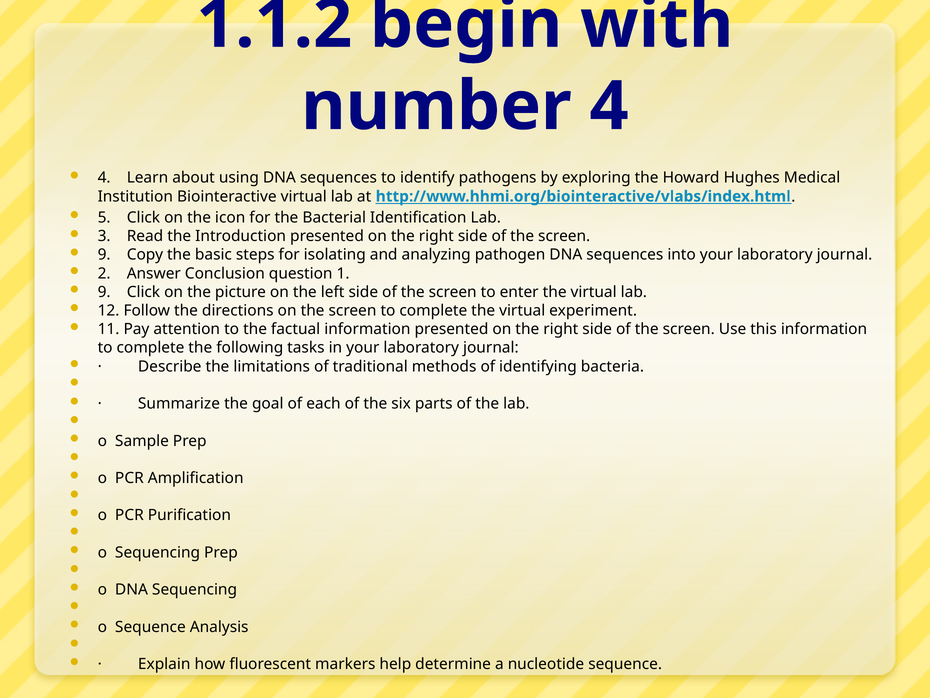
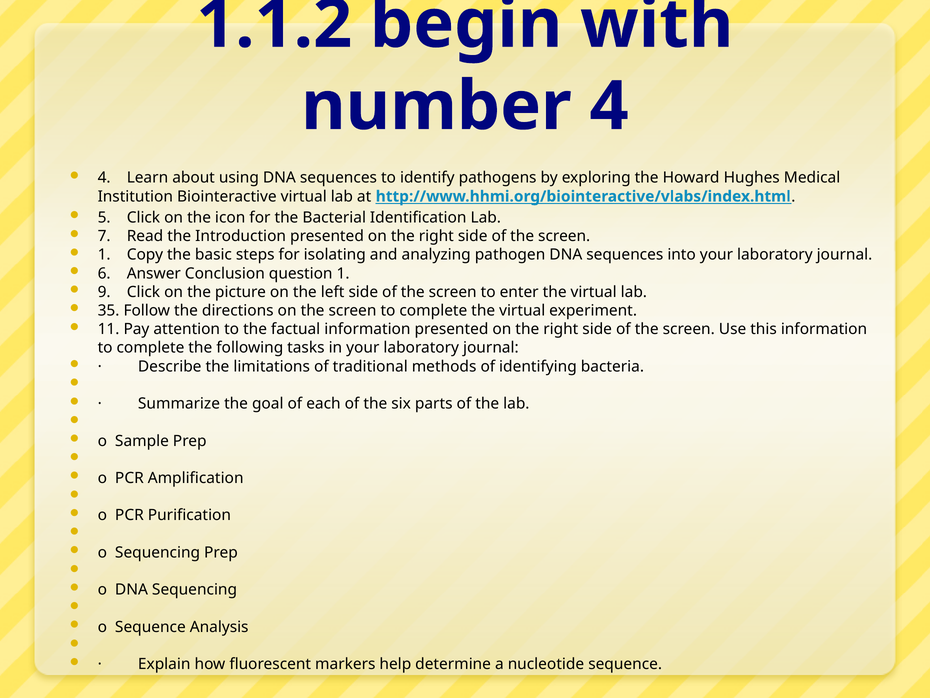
3: 3 -> 7 (104, 236)
9: 9 -> 1 (104, 255)
2: 2 -> 6 (104, 273)
12: 12 -> 35 (109, 310)
